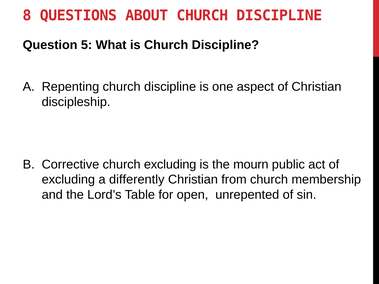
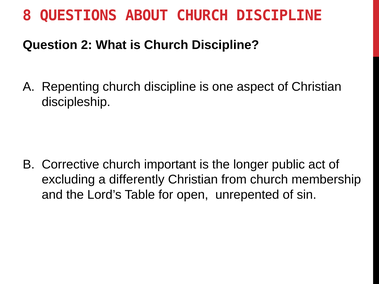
5: 5 -> 2 (87, 45)
church excluding: excluding -> important (170, 164)
mourn: mourn -> longer (251, 164)
